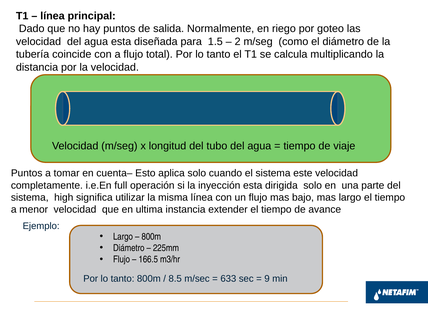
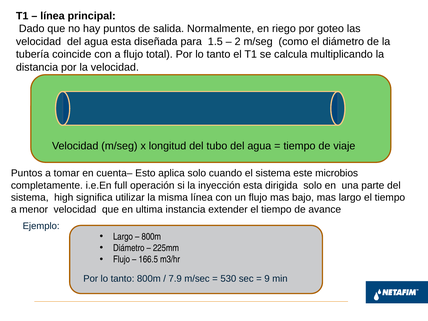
este velocidad: velocidad -> microbios (337, 173)
8.5: 8.5 -> 7.9 (175, 279)
633: 633 -> 530 (228, 279)
